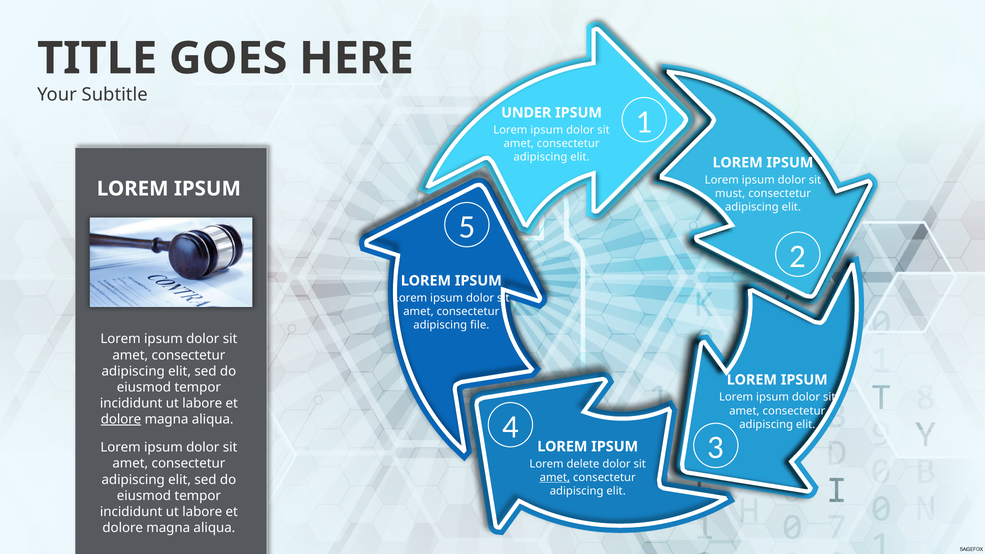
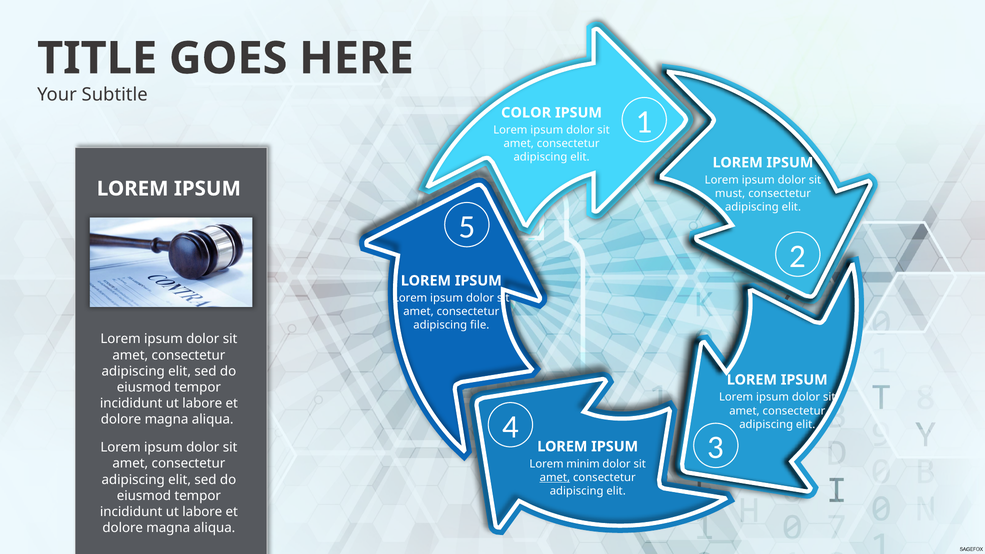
UNDER: UNDER -> COLOR (526, 113)
dolore underline: present -> none (121, 419)
delete: delete -> minim (583, 464)
